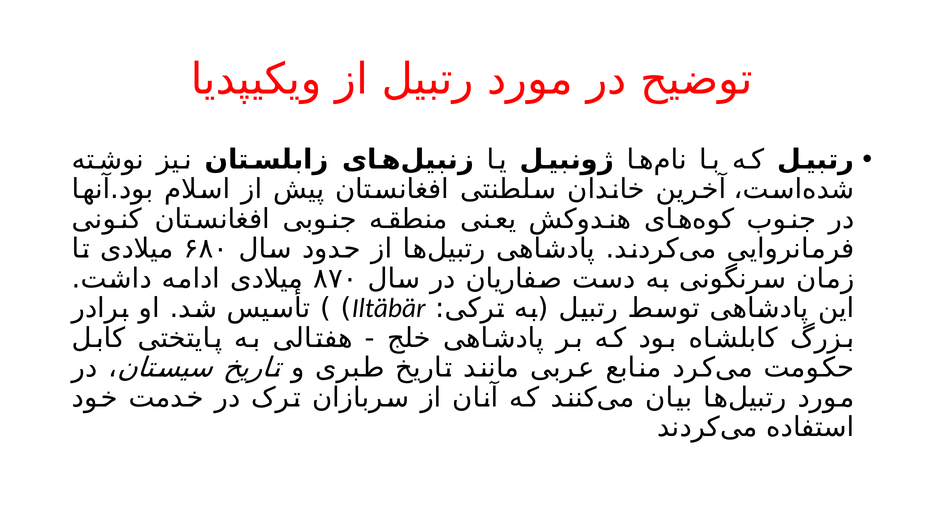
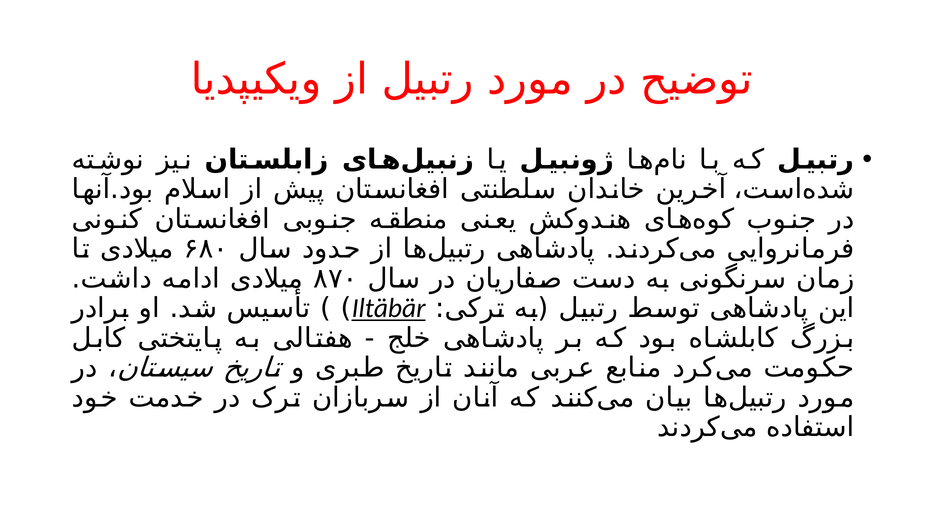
Iltäbär underline: none -> present (389, 308)
